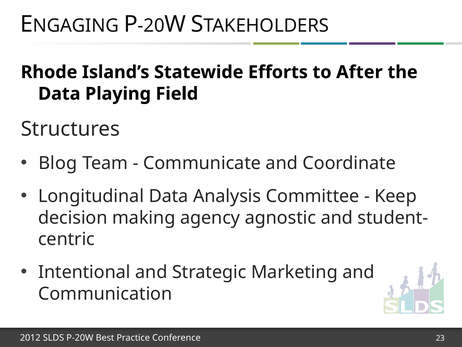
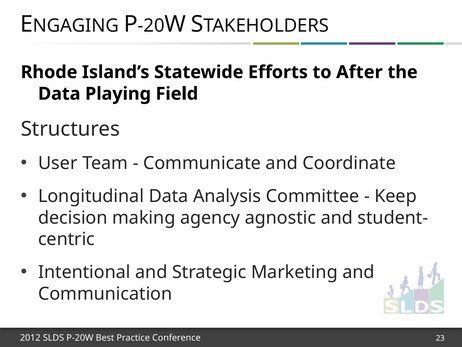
Blog: Blog -> User (58, 163)
